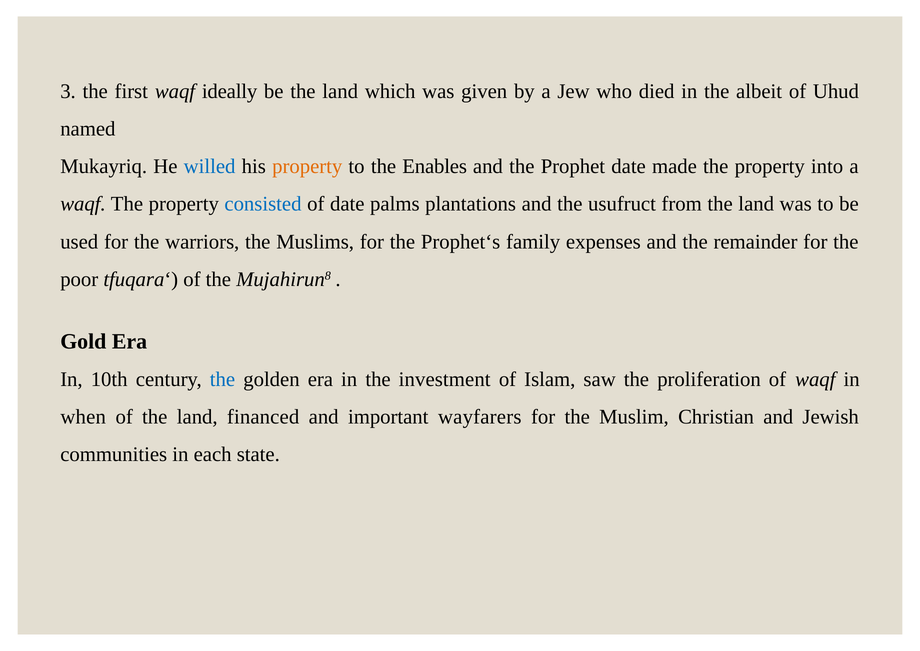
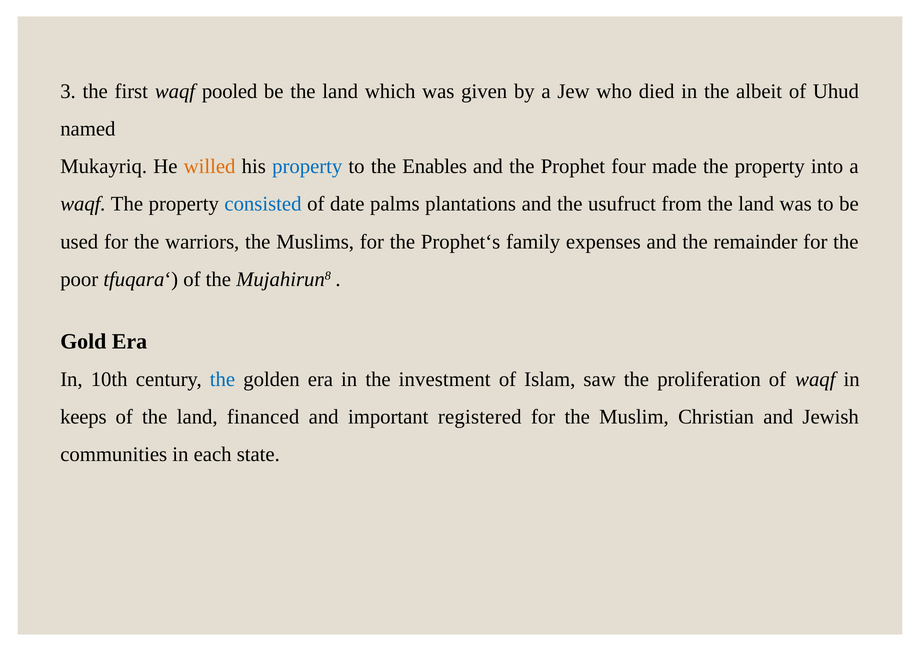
ideally: ideally -> pooled (230, 92)
willed colour: blue -> orange (210, 167)
property colour: orange -> blue (307, 167)
Prophet date: date -> four (629, 167)
when: when -> keeps (83, 417)
wayfarers: wayfarers -> registered (480, 417)
